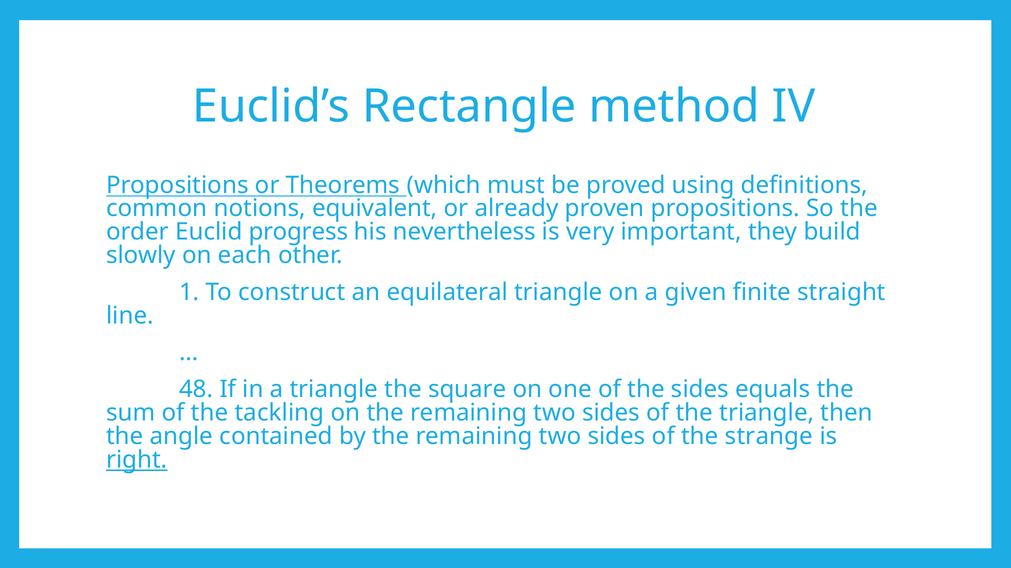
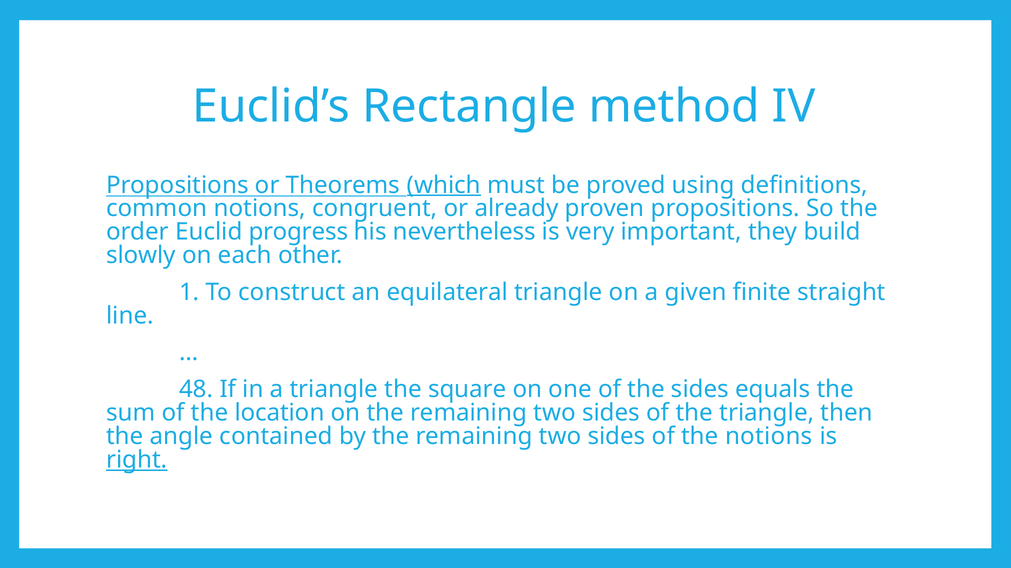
which underline: none -> present (444, 185)
equivalent: equivalent -> congruent (375, 209)
tackling: tackling -> location (280, 413)
the strange: strange -> notions (769, 437)
